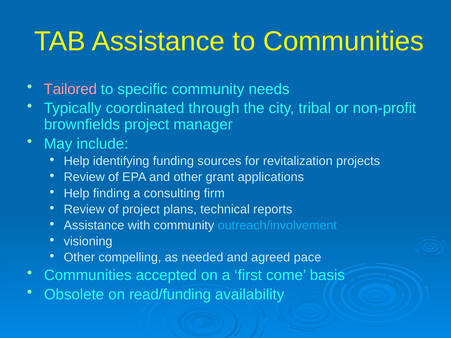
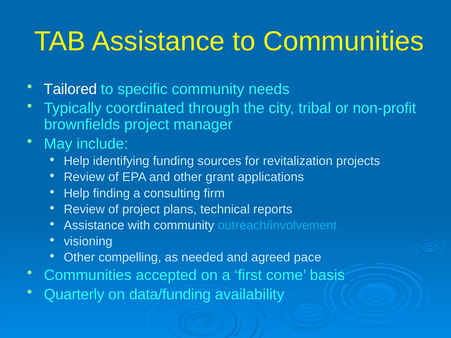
Tailored colour: pink -> white (70, 89)
Obsolete: Obsolete -> Quarterly (74, 295)
read/funding: read/funding -> data/funding (170, 295)
